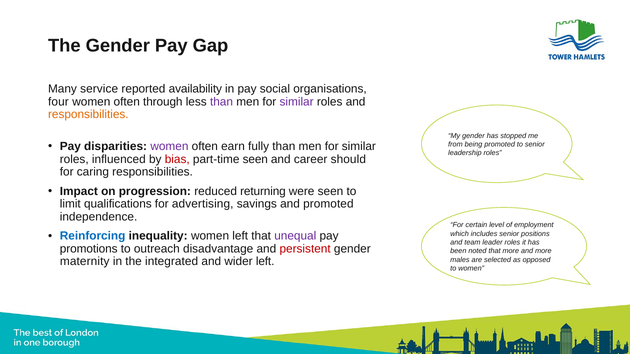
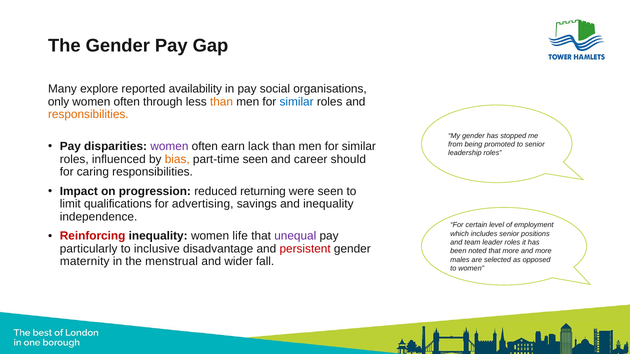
service: service -> explore (99, 89)
four: four -> only (59, 102)
than colour: purple -> orange (221, 102)
similar colour: purple -> blue (297, 102)
fully: fully -> lack (259, 147)
bias colour: red -> orange (177, 159)
and promoted: promoted -> inequality (328, 204)
Reinforcing colour: blue -> red (93, 236)
women left: left -> life (240, 236)
promotions: promotions -> particularly (89, 249)
outreach: outreach -> inclusive (157, 249)
integrated: integrated -> menstrual (172, 262)
wider left: left -> fall (265, 262)
